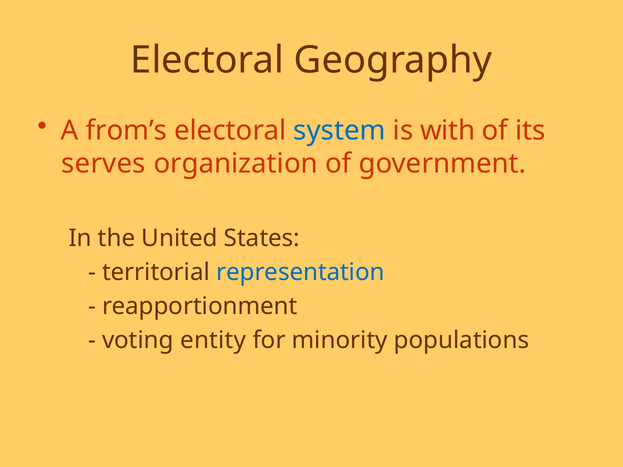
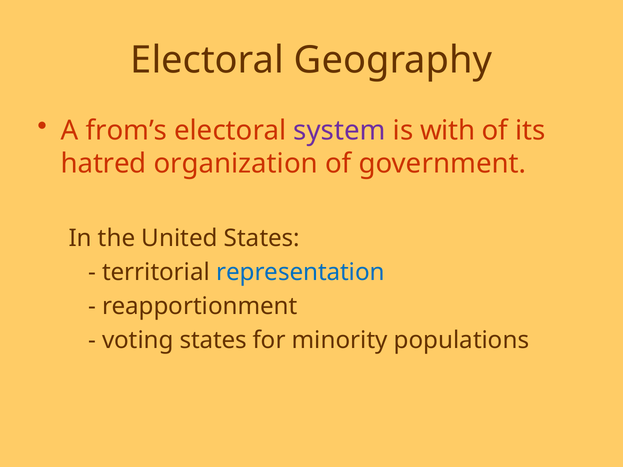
system colour: blue -> purple (340, 131)
serves: serves -> hatred (104, 164)
voting entity: entity -> states (213, 340)
